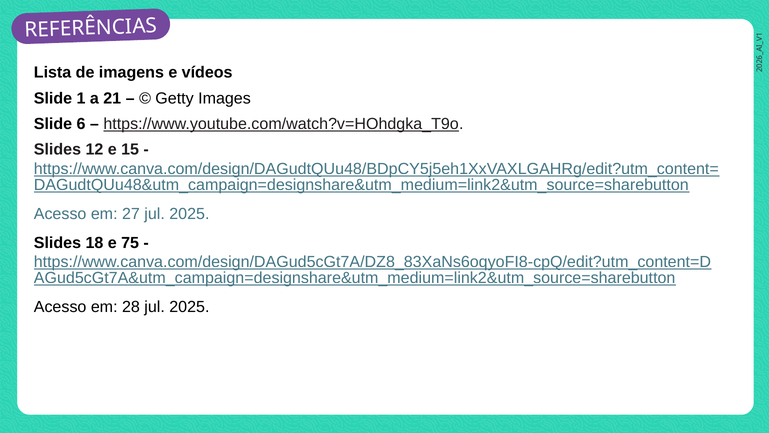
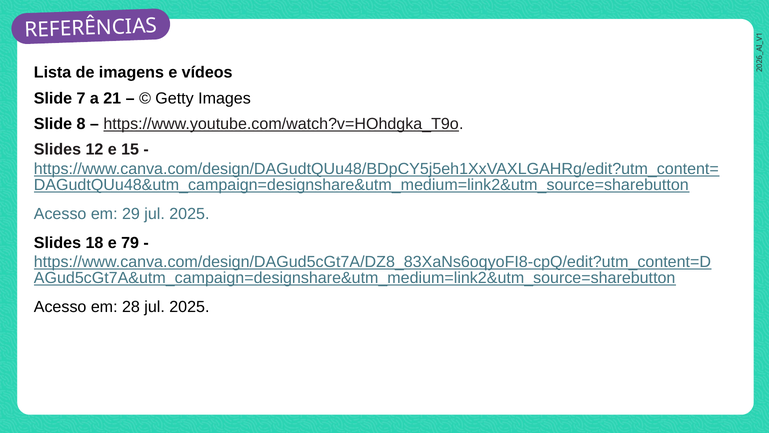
Slide 1: 1 -> 7 (81, 98)
Slide 6: 6 -> 8 (81, 124)
27: 27 -> 29 (131, 214)
75: 75 -> 79 (130, 243)
